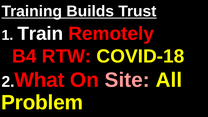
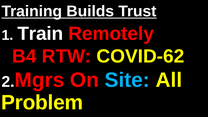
COVID-18: COVID-18 -> COVID-62 (140, 56)
What: What -> Mgrs (39, 80)
Site colour: pink -> light blue (127, 80)
